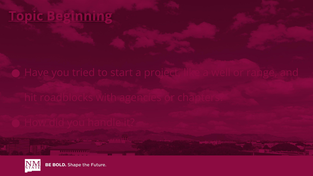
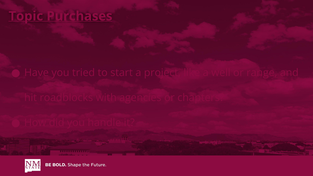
Beginning: Beginning -> Purchases (79, 16)
